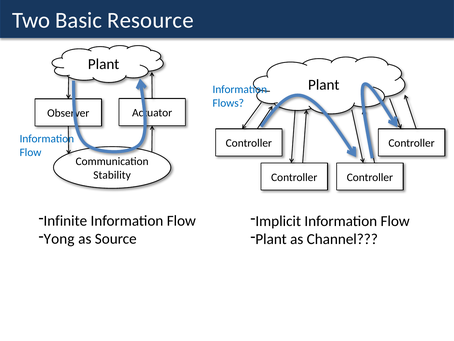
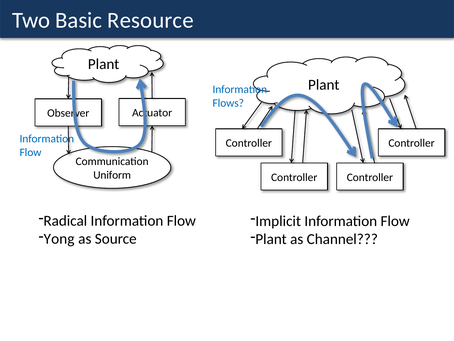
Stability: Stability -> Uniform (112, 175)
Infinite: Infinite -> Radical (65, 220)
